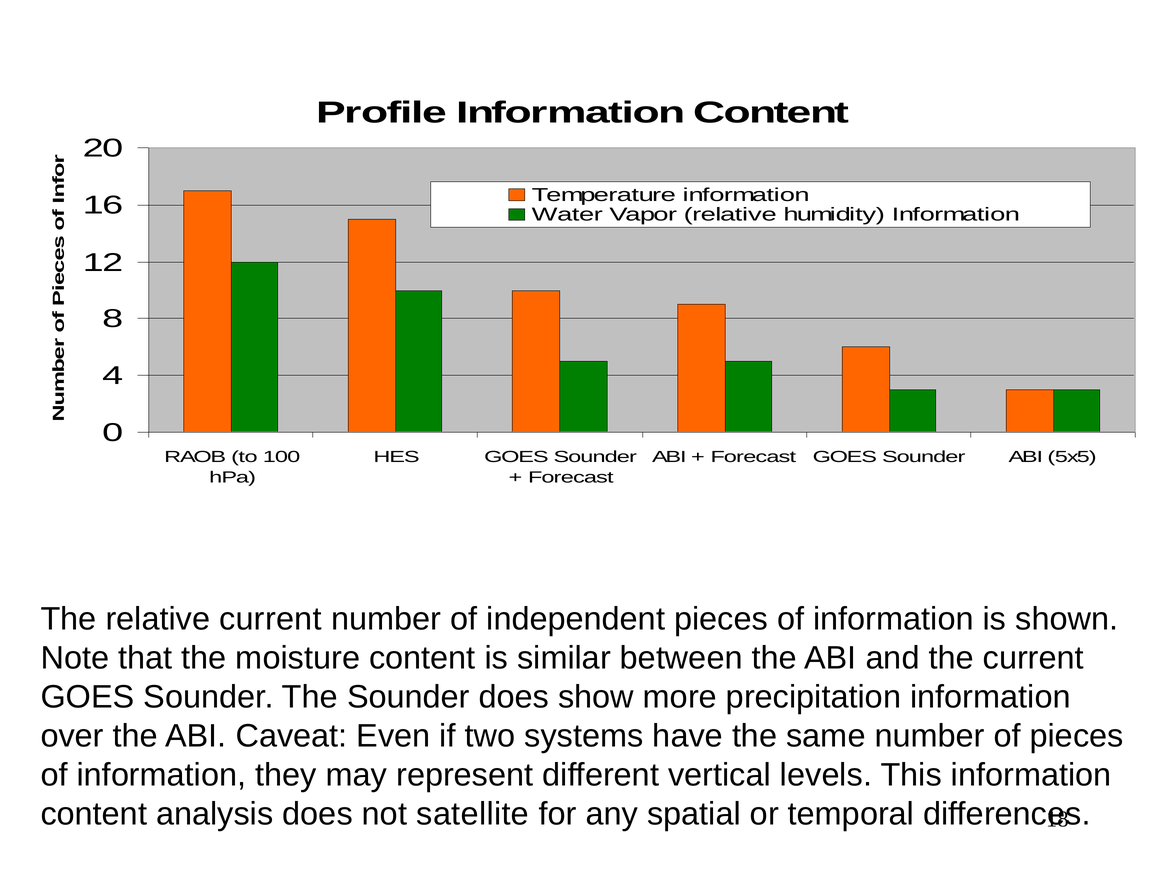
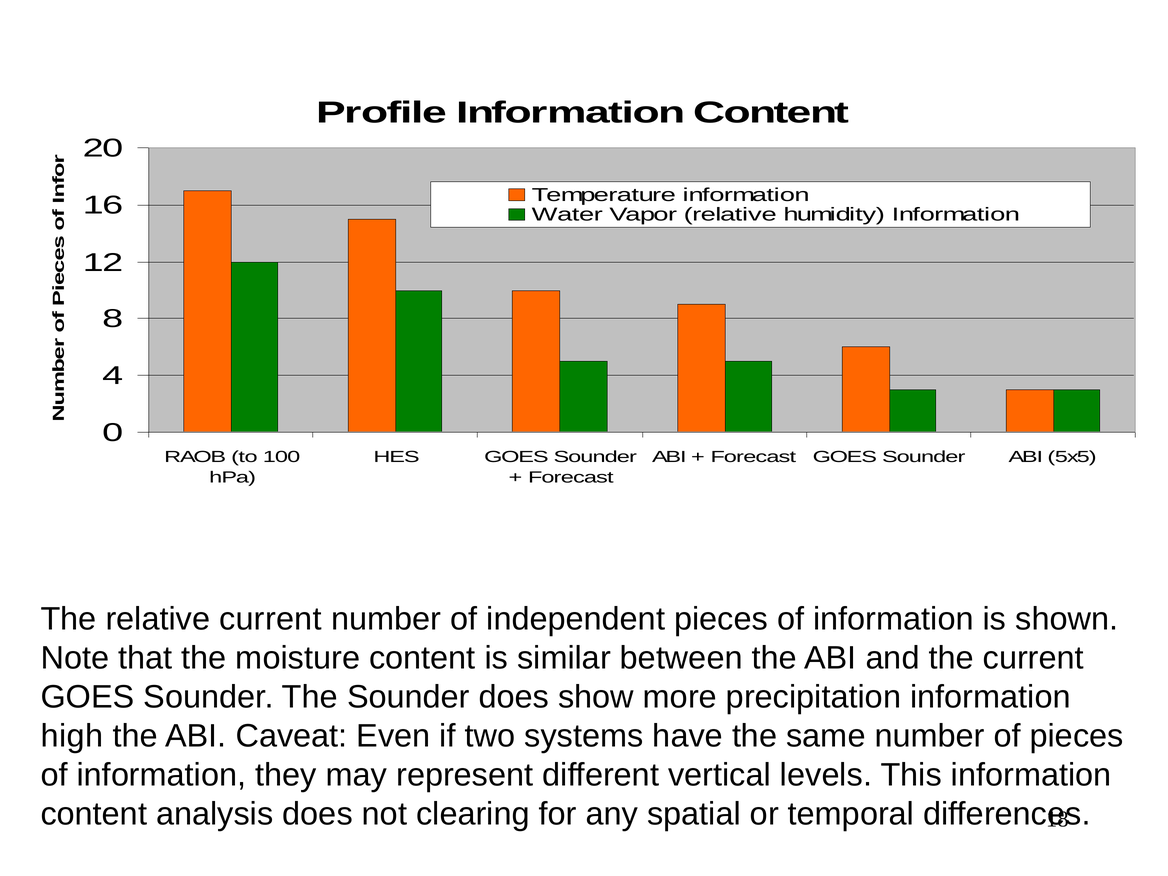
over: over -> high (72, 736)
satellite: satellite -> clearing (473, 814)
